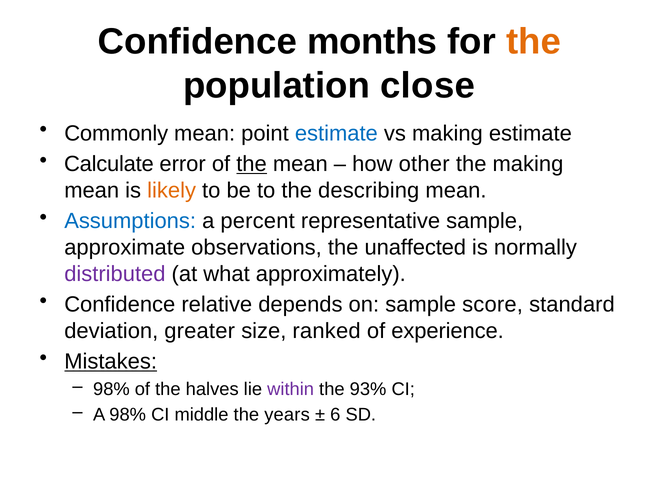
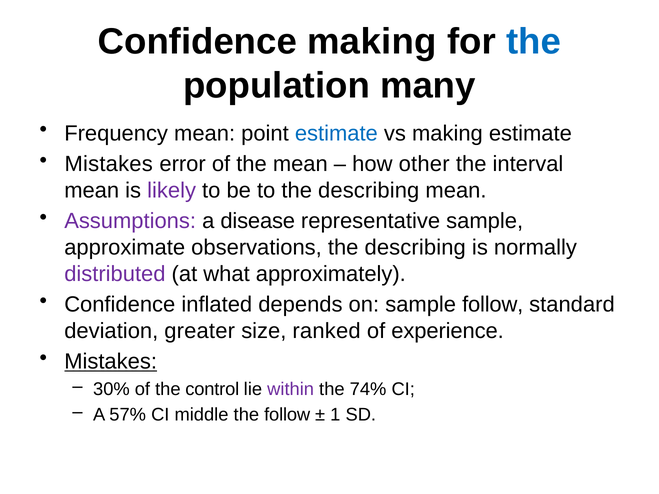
Confidence months: months -> making (372, 42)
the colour: orange -> blue (533, 42)
close: close -> many (428, 85)
Commonly: Commonly -> Frequency (116, 133)
Calculate: Calculate -> Mistakes (109, 164)
the underline: present -> none (252, 164)
the making: making -> interval (528, 164)
likely colour: orange -> purple (172, 190)
Assumptions colour: blue -> purple (130, 221)
percent: percent -> disease (258, 221)
observations the unaffected: unaffected -> describing (415, 248)
relative: relative -> inflated (217, 305)
sample score: score -> follow (493, 305)
98%: 98% -> 30% (111, 389)
halves: halves -> control (212, 389)
93%: 93% -> 74% (368, 389)
A 98%: 98% -> 57% (128, 415)
the years: years -> follow (287, 415)
6: 6 -> 1 (335, 415)
